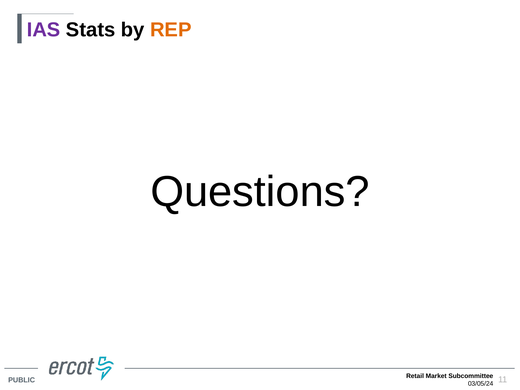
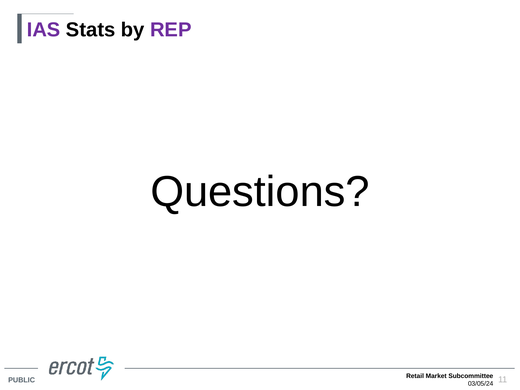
REP colour: orange -> purple (171, 30)
